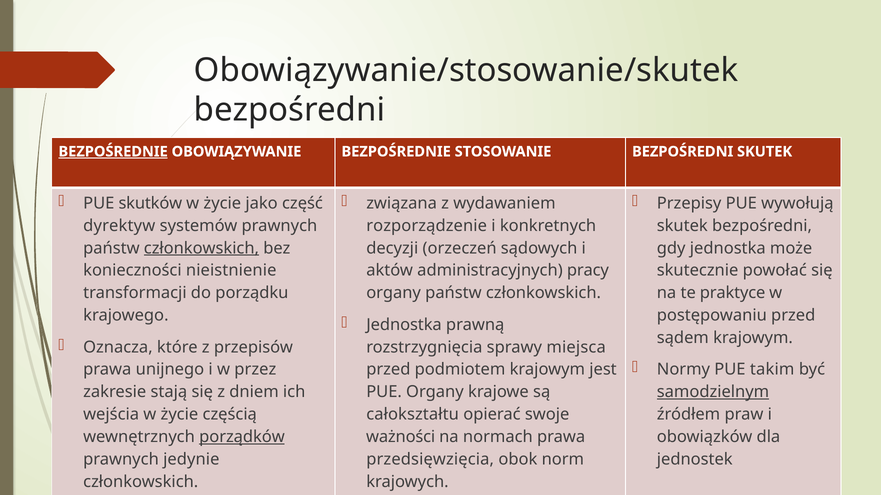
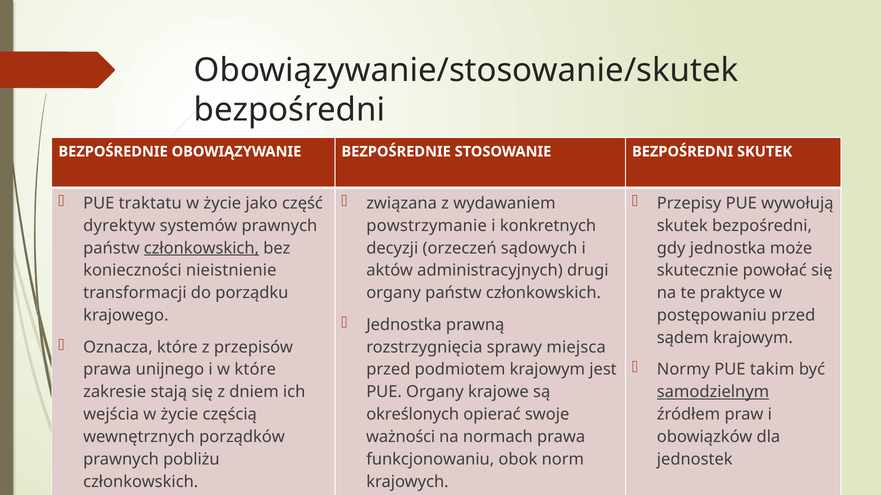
BEZPOŚREDNIE underline: present -> none (113, 152)
skutków: skutków -> traktatu (150, 203)
rozporządzenie: rozporządzenie -> powstrzymanie (427, 226)
pracy: pracy -> drugi (588, 271)
w przez: przez -> które (255, 370)
całokształtu: całokształtu -> określonych (413, 415)
porządków underline: present -> none (242, 437)
jedynie: jedynie -> pobliżu (191, 460)
przedsięwzięcia: przedsięwzięcia -> funkcjonowaniu (430, 460)
